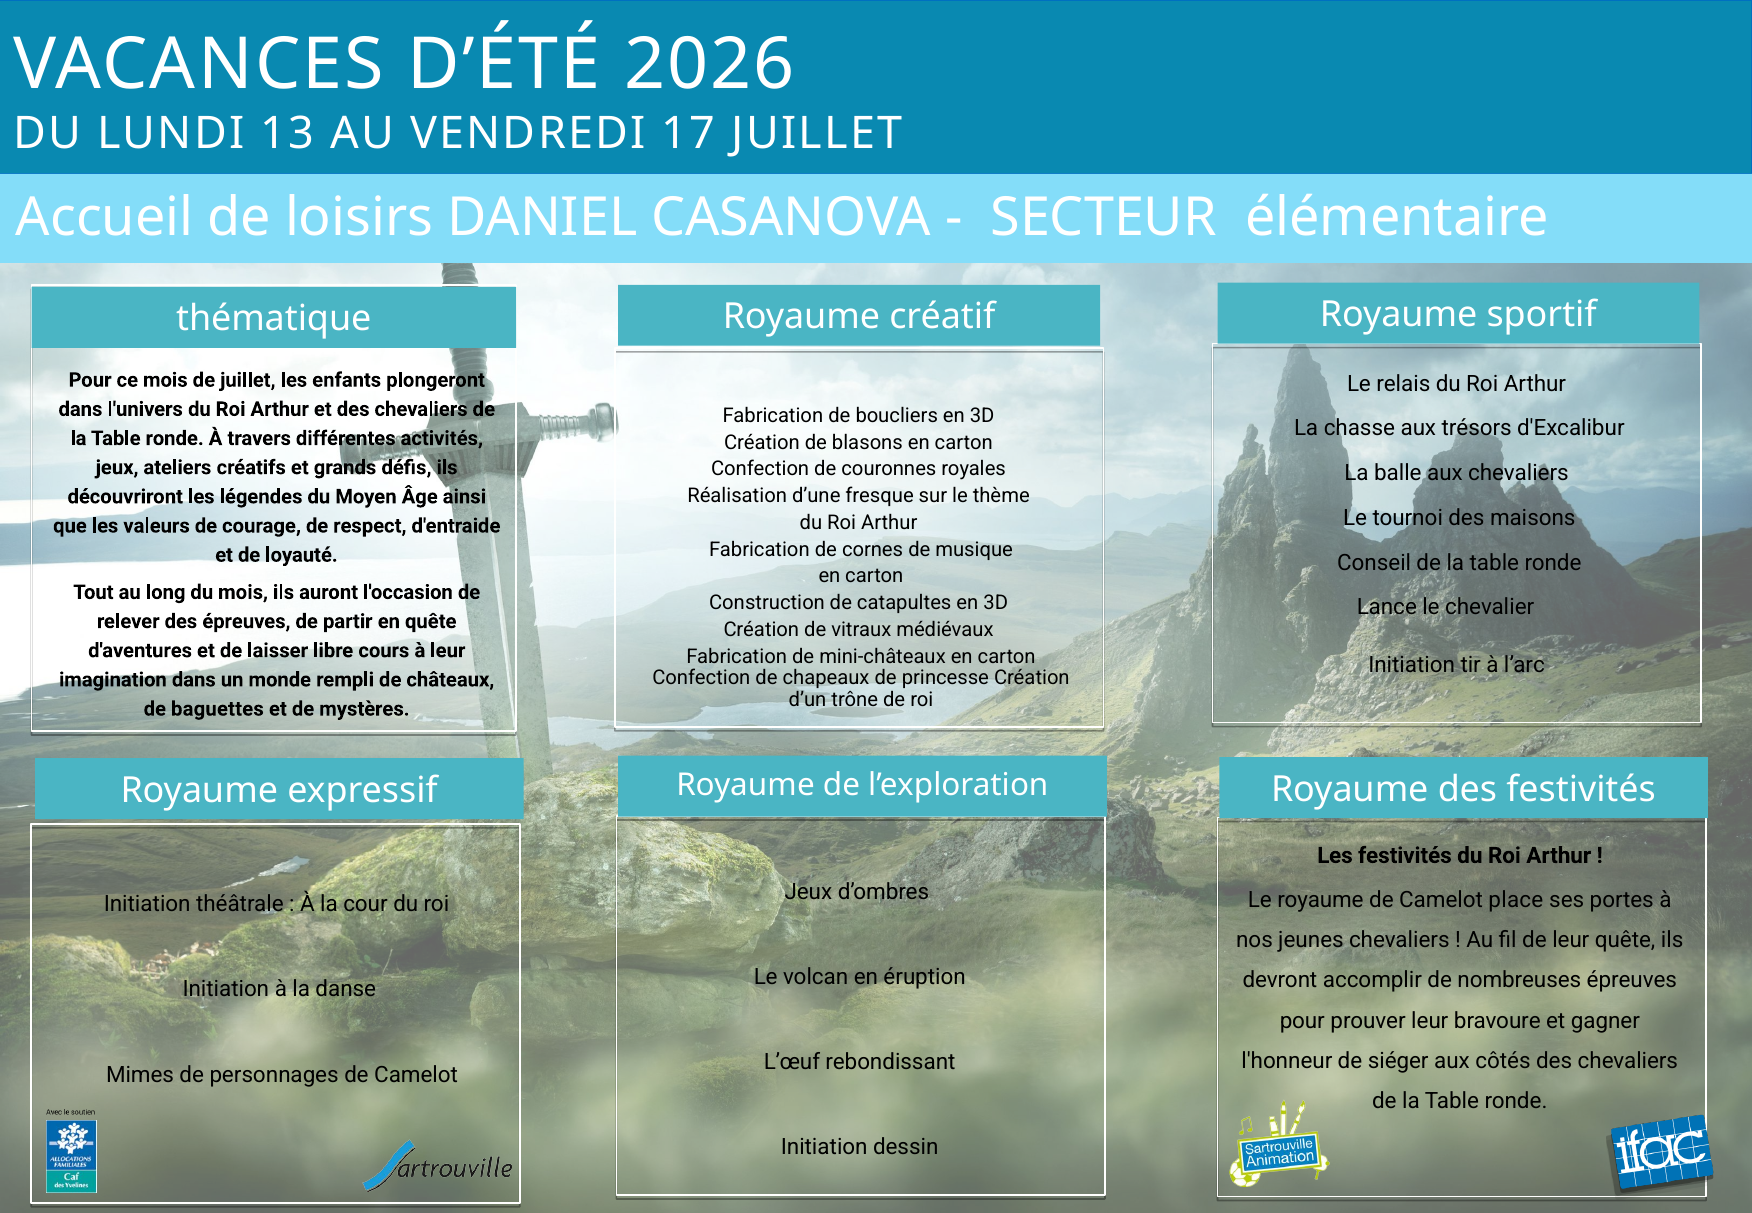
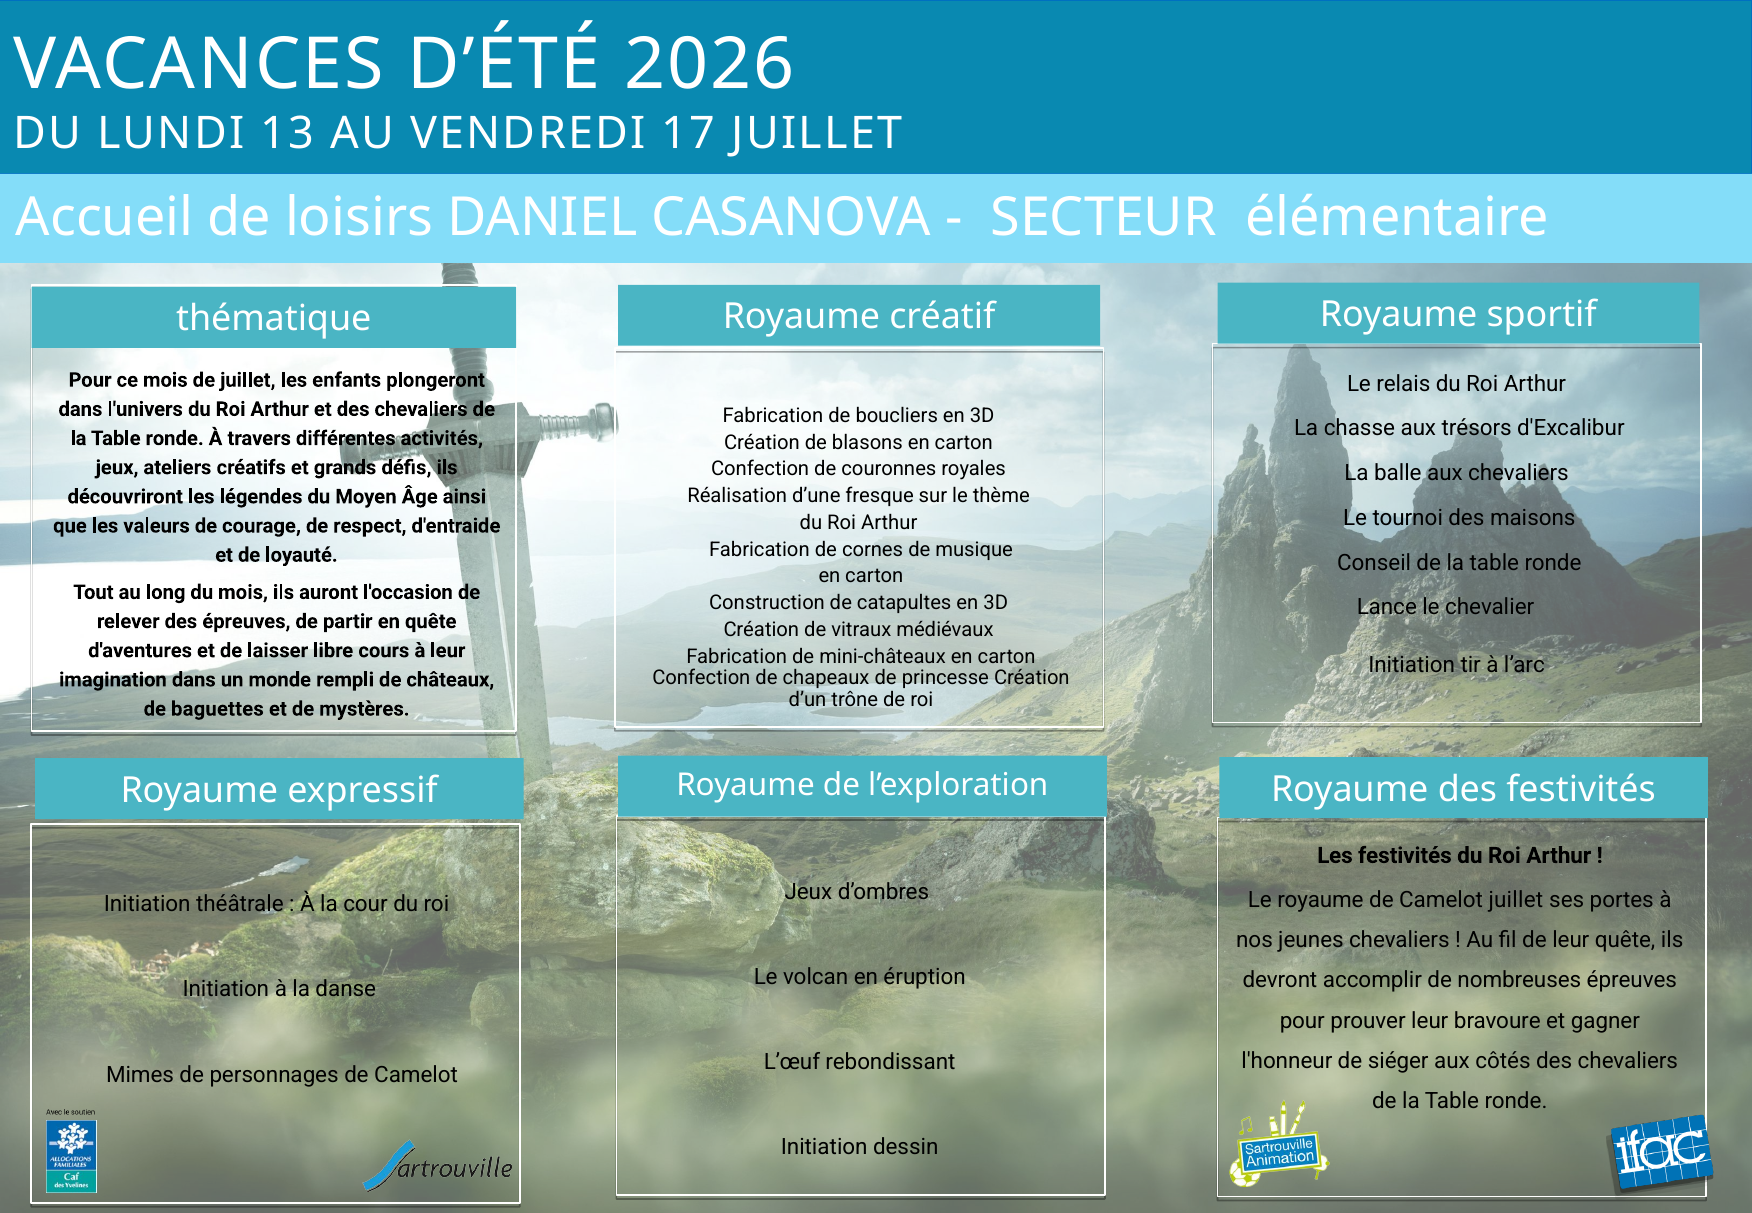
Camelot place: place -> juillet (1516, 900)
